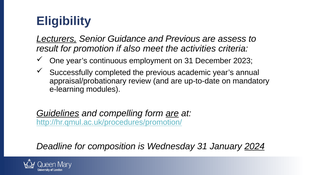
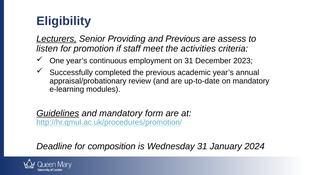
Guidance: Guidance -> Providing (127, 39)
result: result -> listen (47, 49)
also: also -> staff (132, 49)
and compelling: compelling -> mandatory (121, 113)
are underline: present -> none (172, 113)
2024 underline: present -> none (255, 146)
